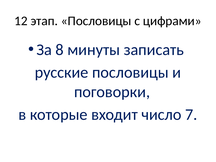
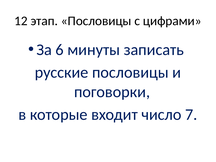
8: 8 -> 6 (60, 50)
